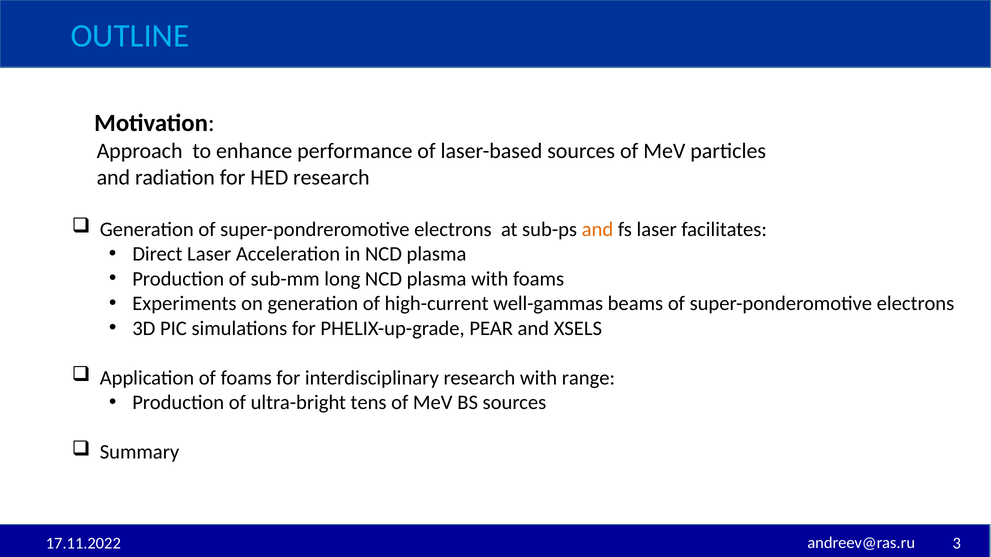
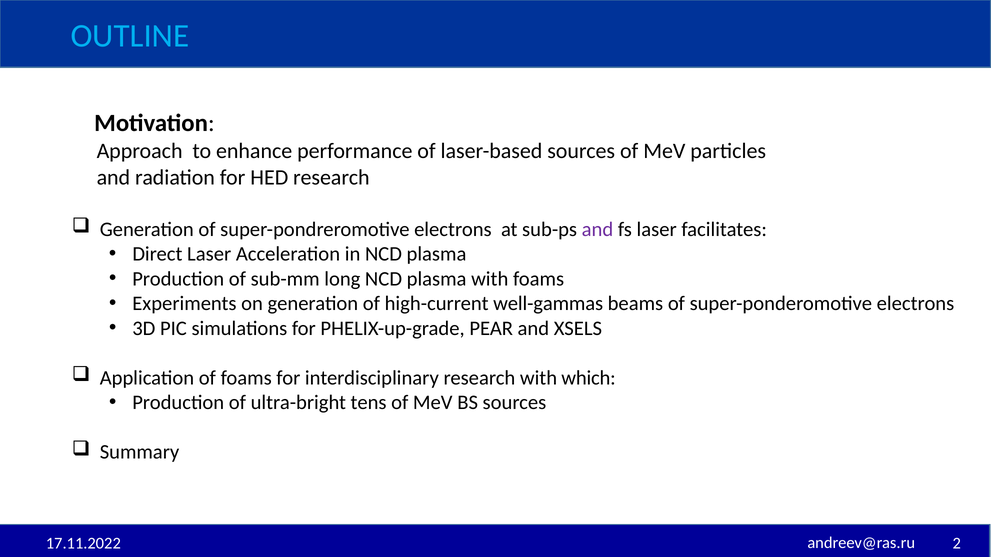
and colour: orange -> purple (597, 229)
range: range -> which (589, 378)
3: 3 -> 2 (957, 544)
